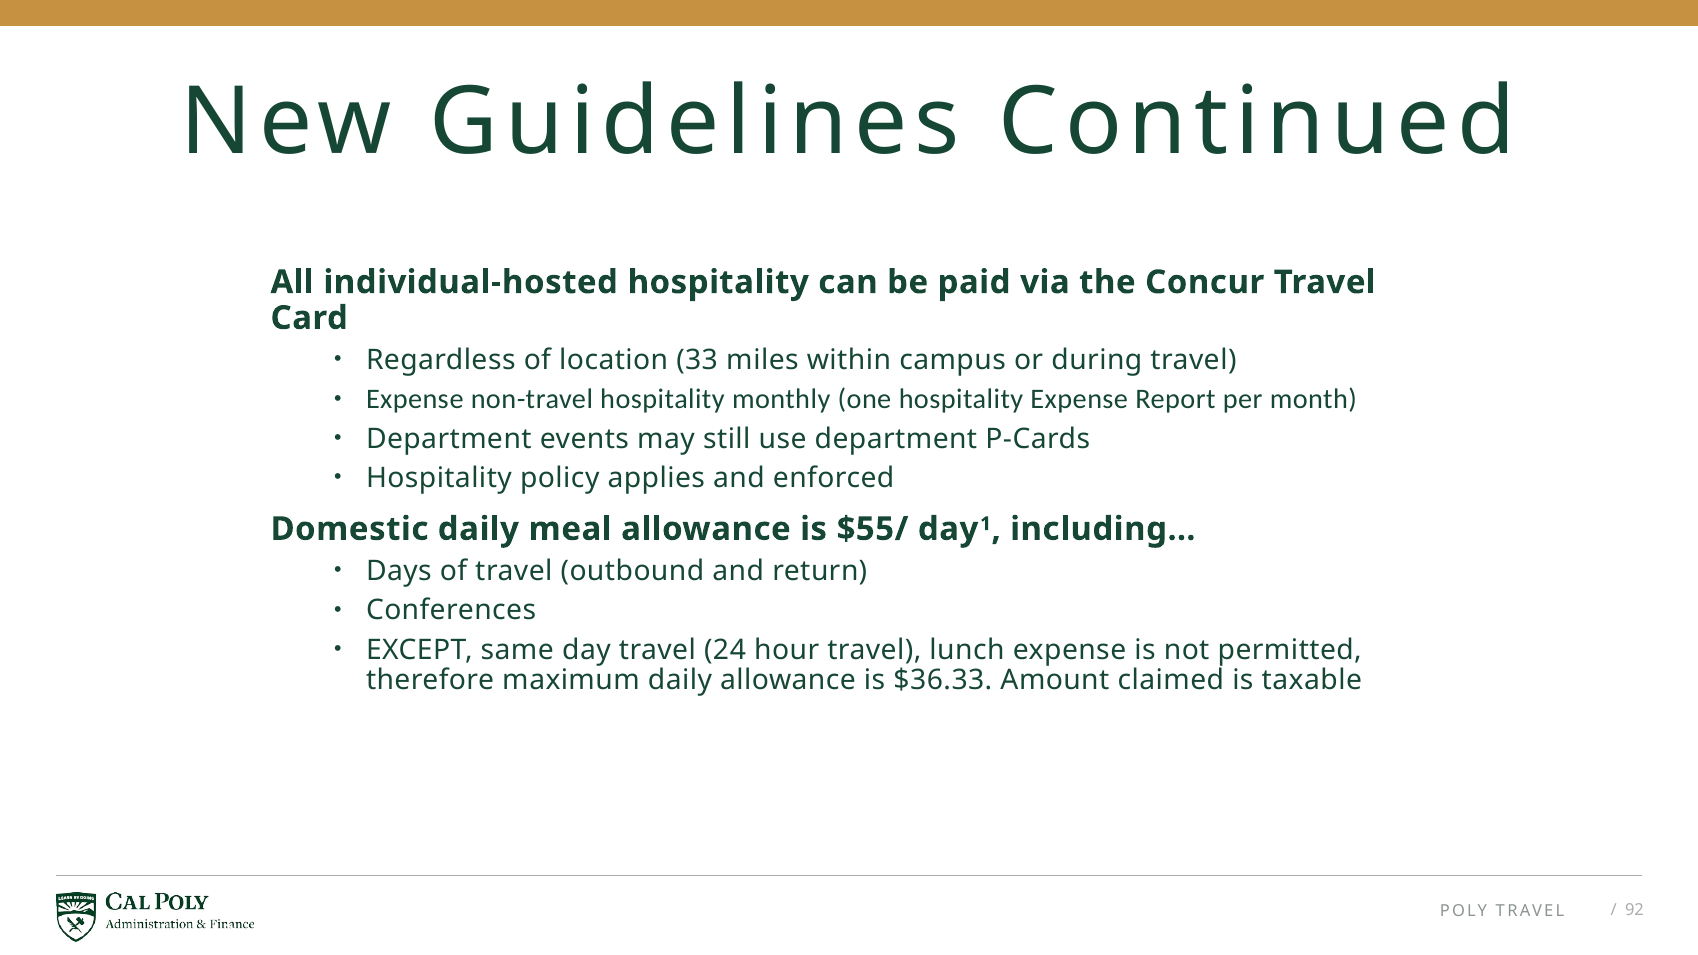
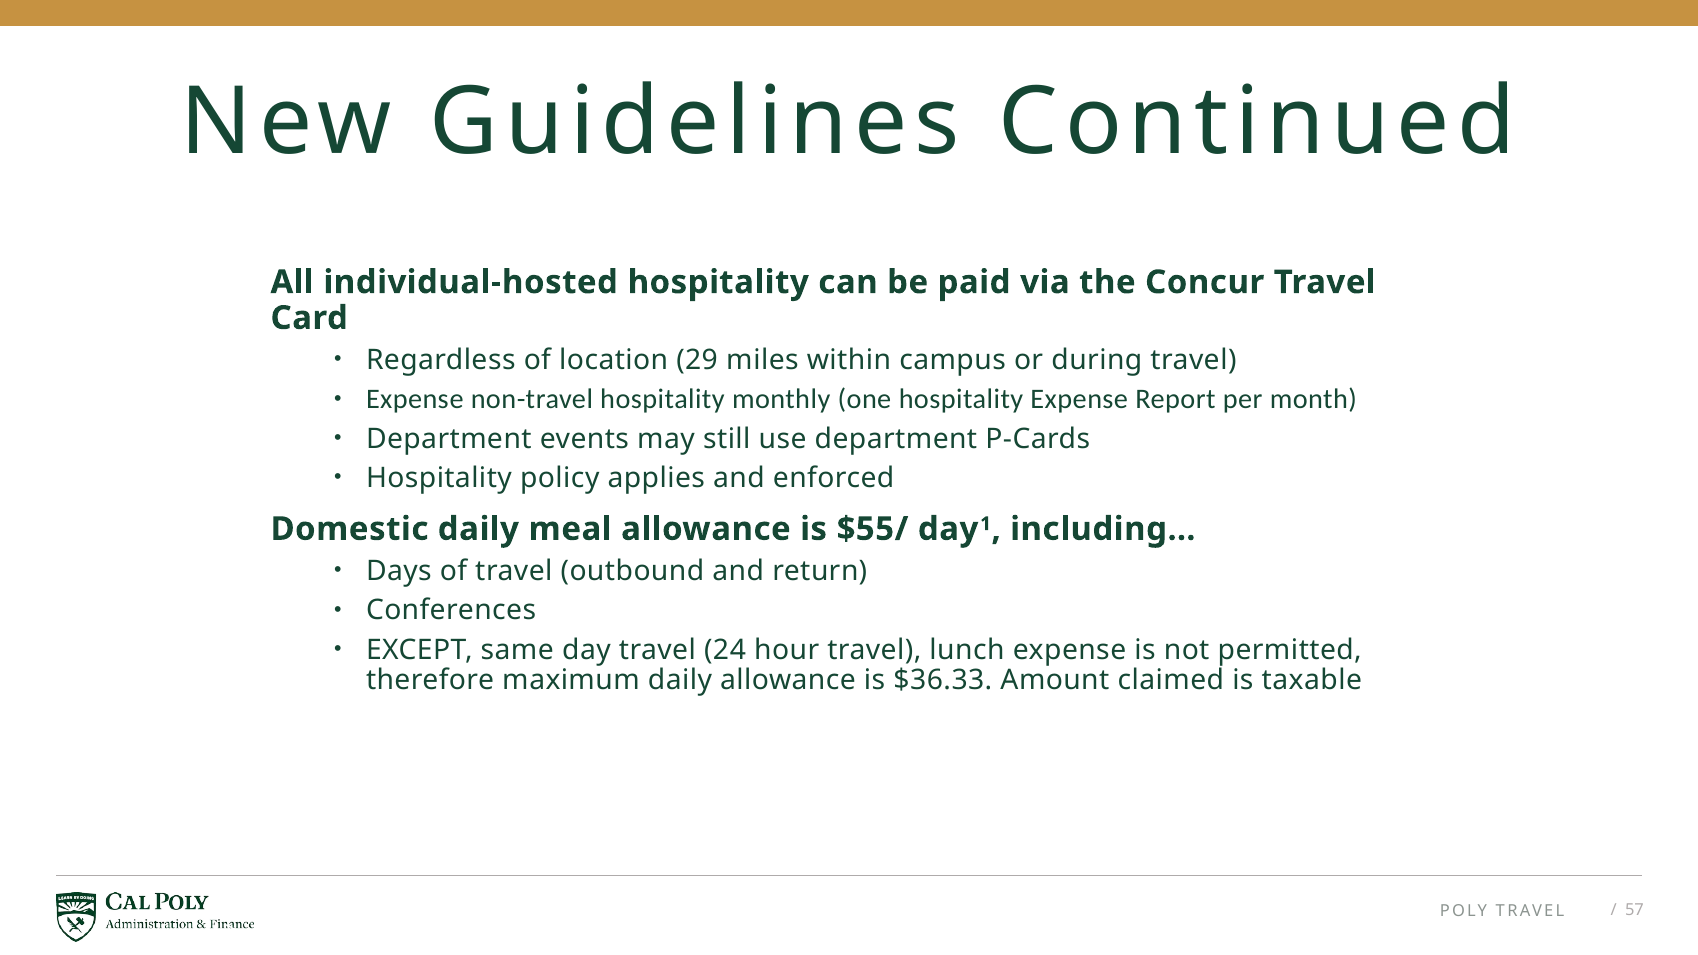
33: 33 -> 29 (697, 360)
92: 92 -> 57 (1634, 910)
